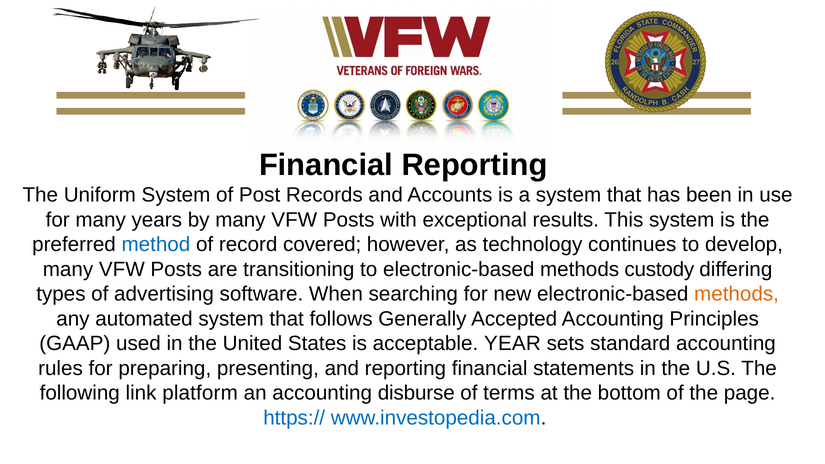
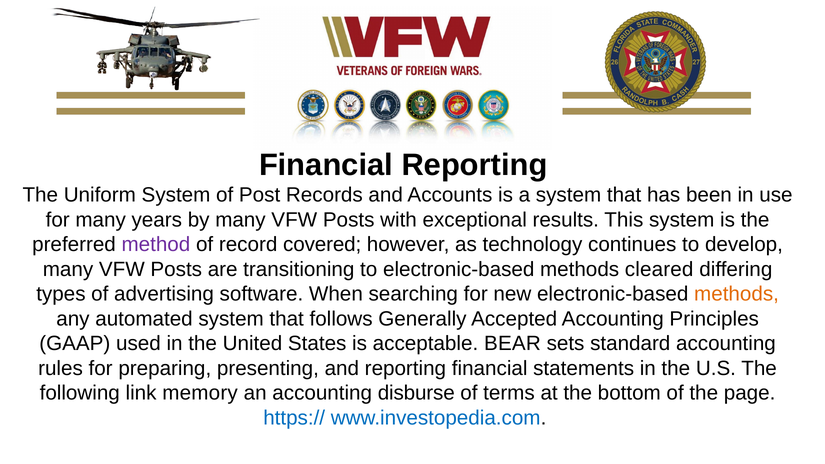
method colour: blue -> purple (156, 245)
custody: custody -> cleared (659, 269)
YEAR: YEAR -> BEAR (512, 344)
platform: platform -> memory (200, 393)
